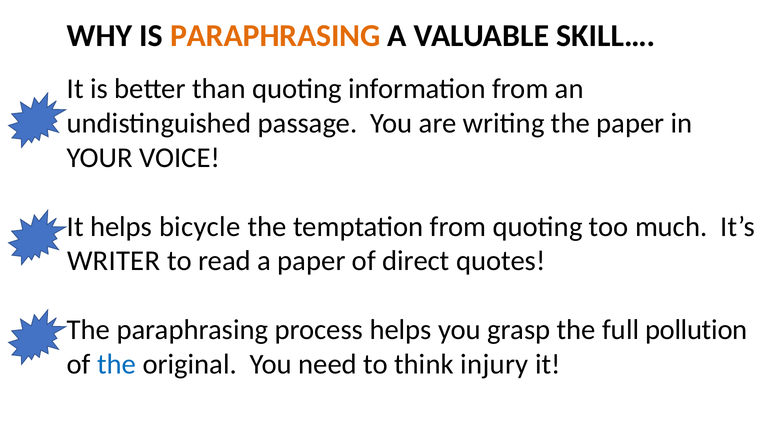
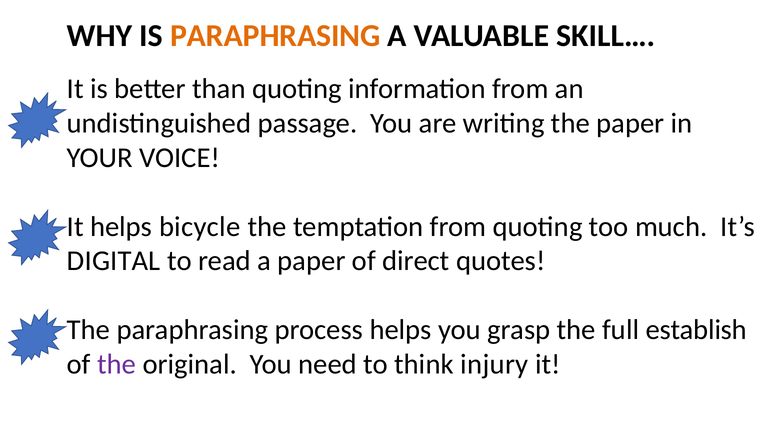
WRITER: WRITER -> DIGITAL (114, 261)
pollution: pollution -> establish (696, 330)
the colour: blue -> purple (117, 364)
